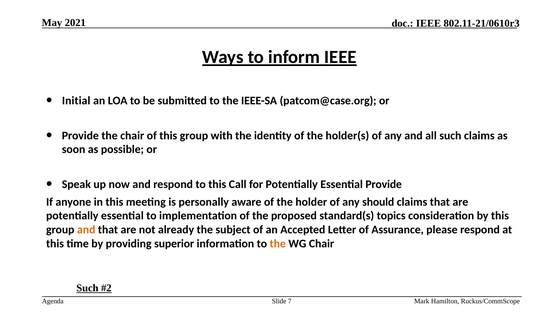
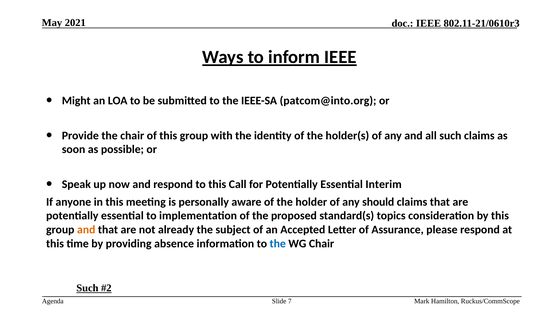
Initial: Initial -> Might (76, 101)
patcom@case.org: patcom@case.org -> patcom@into.org (328, 101)
Essential Provide: Provide -> Interim (384, 185)
superior: superior -> absence (174, 244)
the colour: orange -> blue (278, 244)
